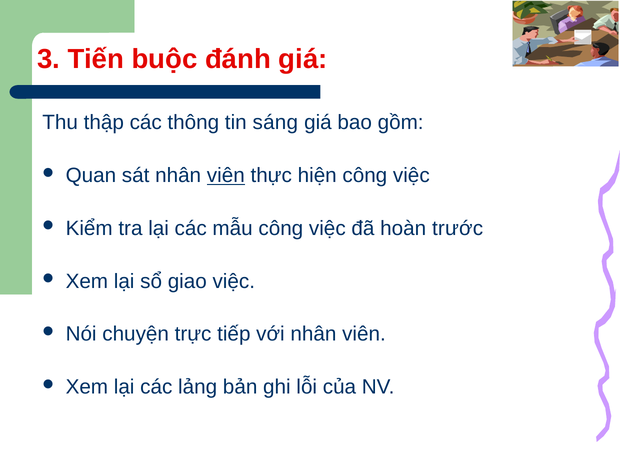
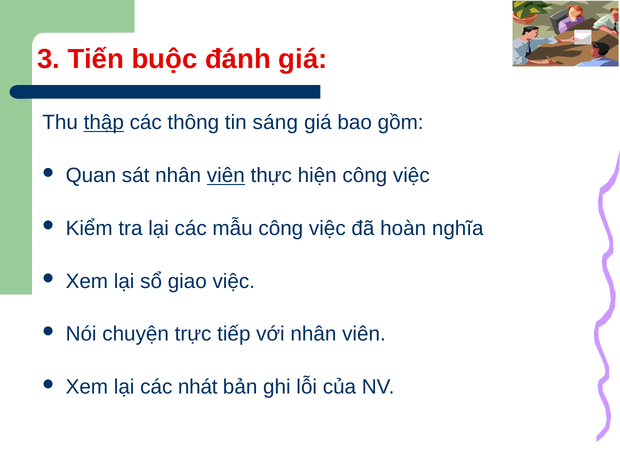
thập underline: none -> present (104, 123)
trước: trước -> nghĩa (458, 228)
lảng: lảng -> nhát (198, 387)
